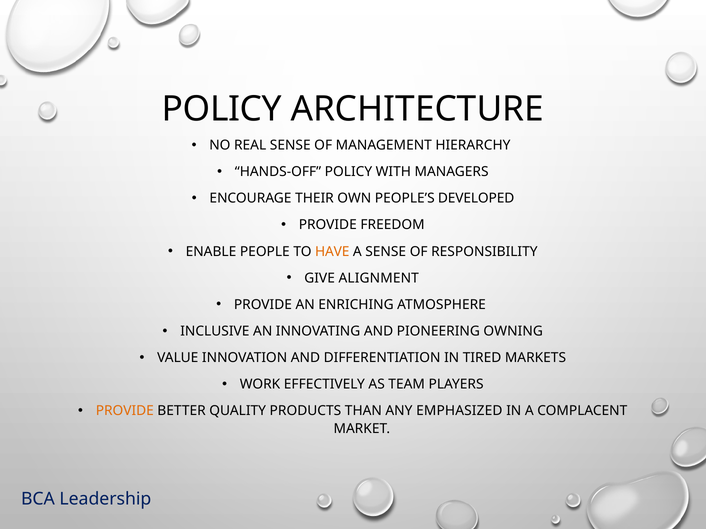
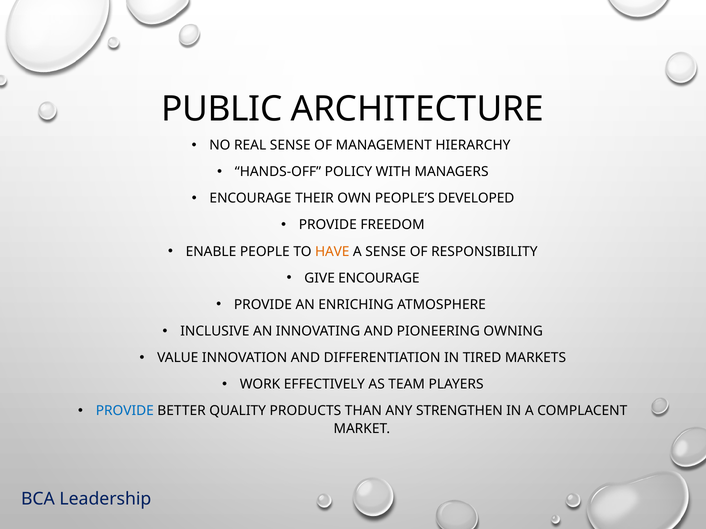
POLICY: POLICY -> PUBLIC (222, 109)
GIVE ALIGNMENT: ALIGNMENT -> ENCOURAGE (379, 278)
PROVIDE colour: orange -> blue (125, 411)
EMPHASIZED: EMPHASIZED -> STRENGTHEN (459, 411)
